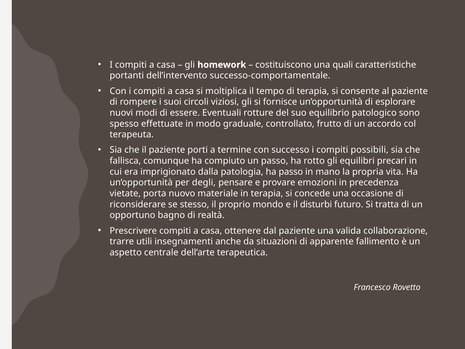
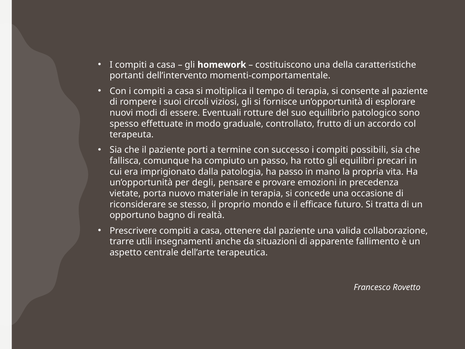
quali: quali -> della (343, 65)
successo-comportamentale: successo-comportamentale -> momenti-comportamentale (270, 76)
disturbi: disturbi -> efficace (316, 204)
